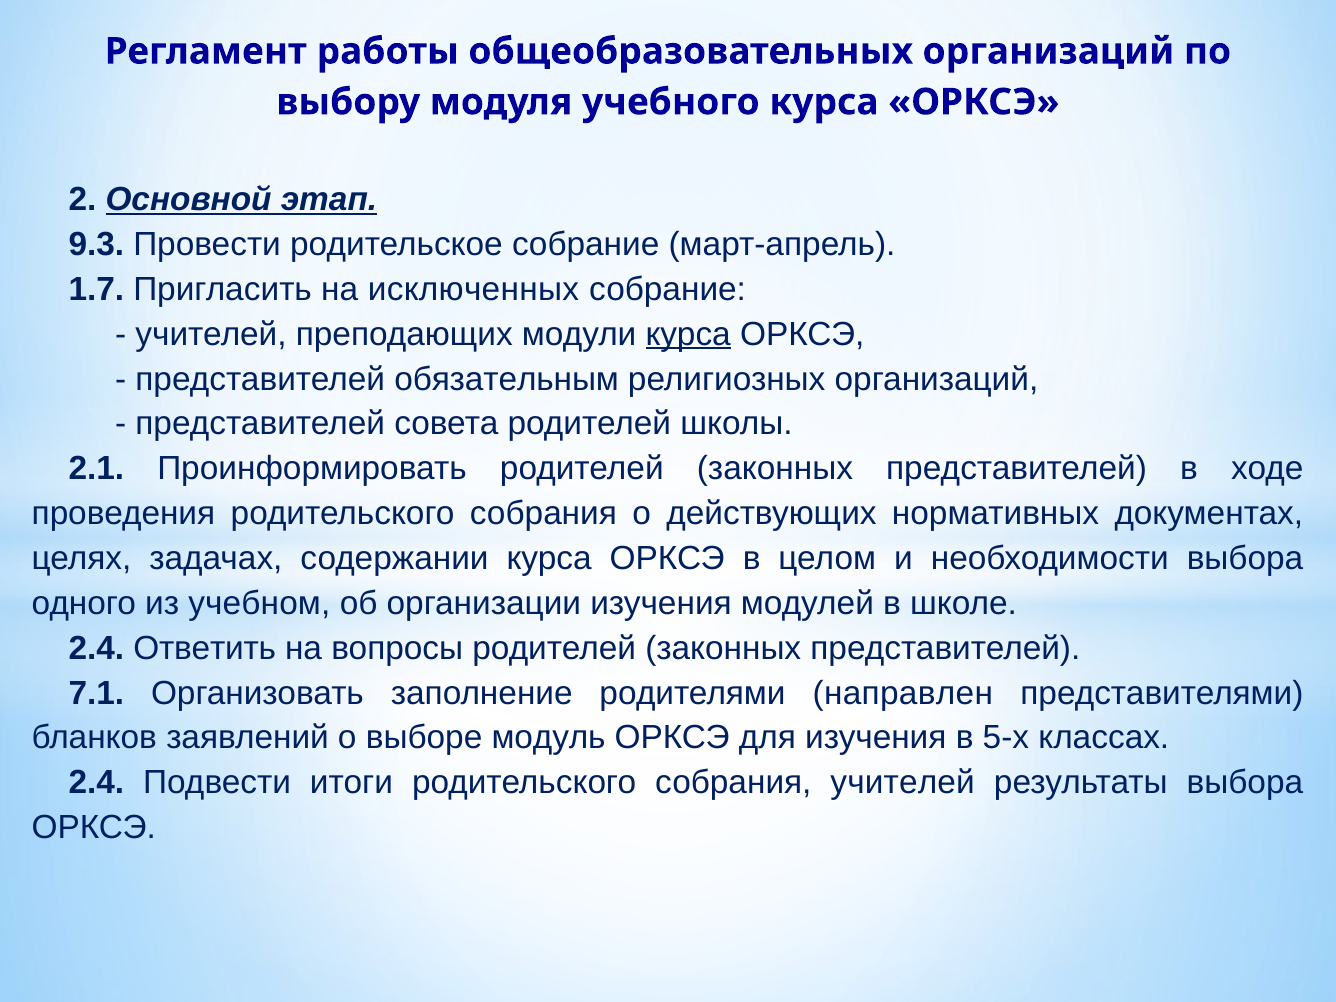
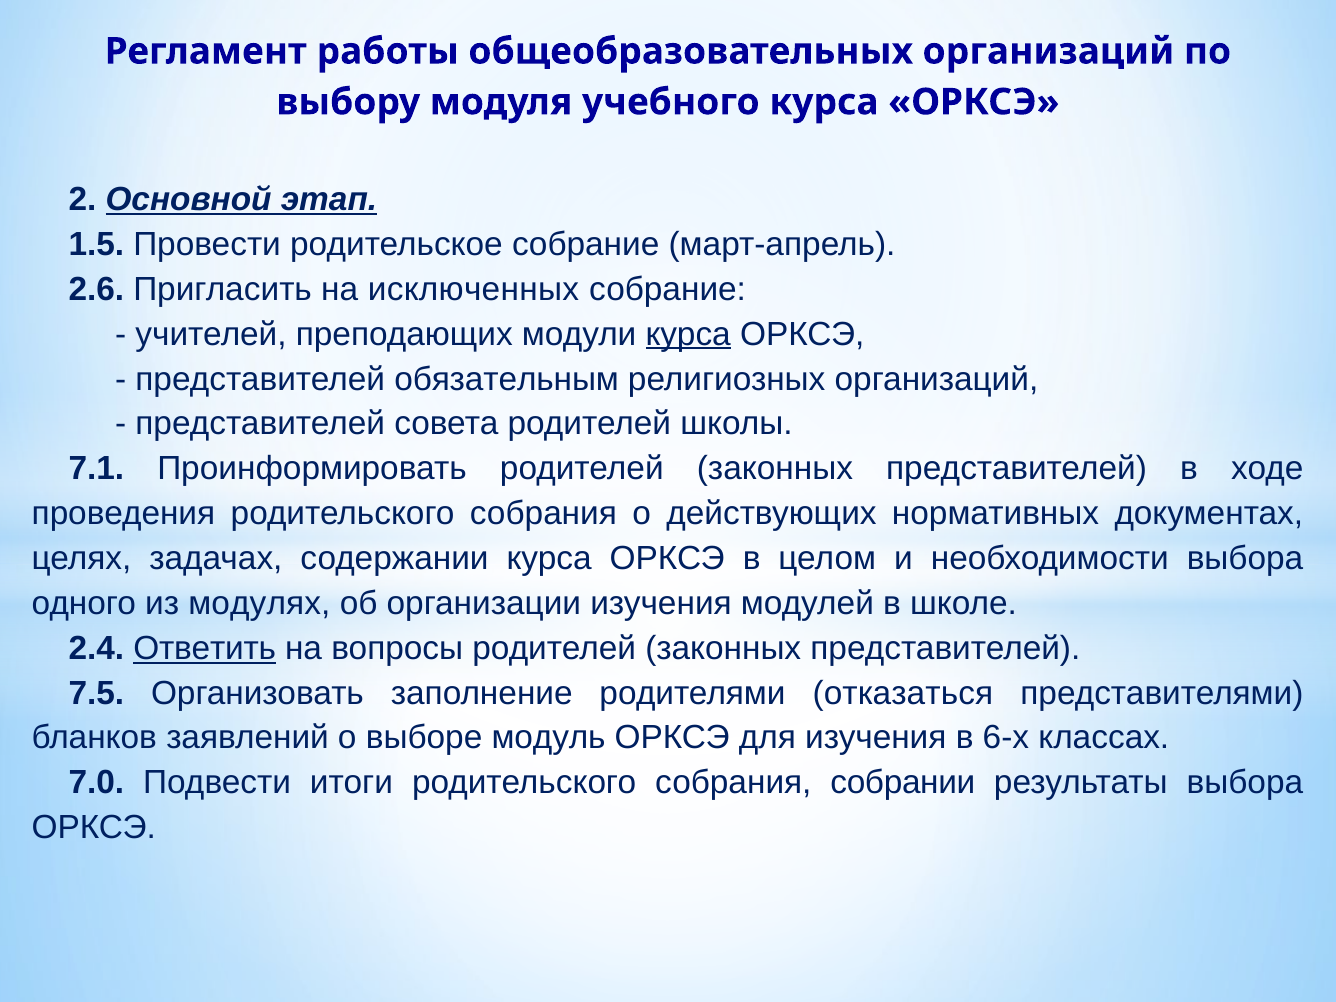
9.3: 9.3 -> 1.5 (96, 244)
1.7: 1.7 -> 2.6 (96, 289)
2.1: 2.1 -> 7.1 (96, 469)
учебном: учебном -> модулях (259, 603)
Ответить underline: none -> present (205, 648)
7.1: 7.1 -> 7.5 (96, 693)
направлен: направлен -> отказаться (903, 693)
5-х: 5-х -> 6-х (1006, 738)
2.4: 2.4 -> 7.0 (96, 783)
собрания учителей: учителей -> собрании (903, 783)
